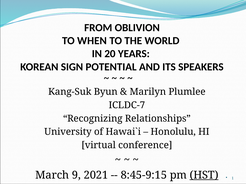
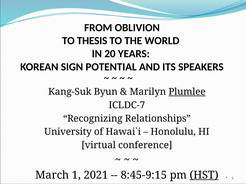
WHEN: WHEN -> THESIS (92, 41)
Plumlee underline: none -> present (187, 92)
March 9: 9 -> 1 (76, 176)
